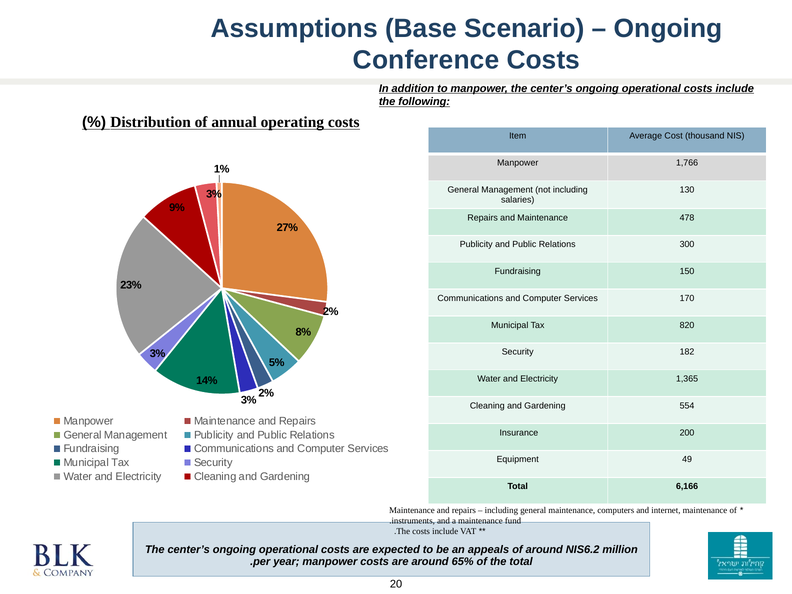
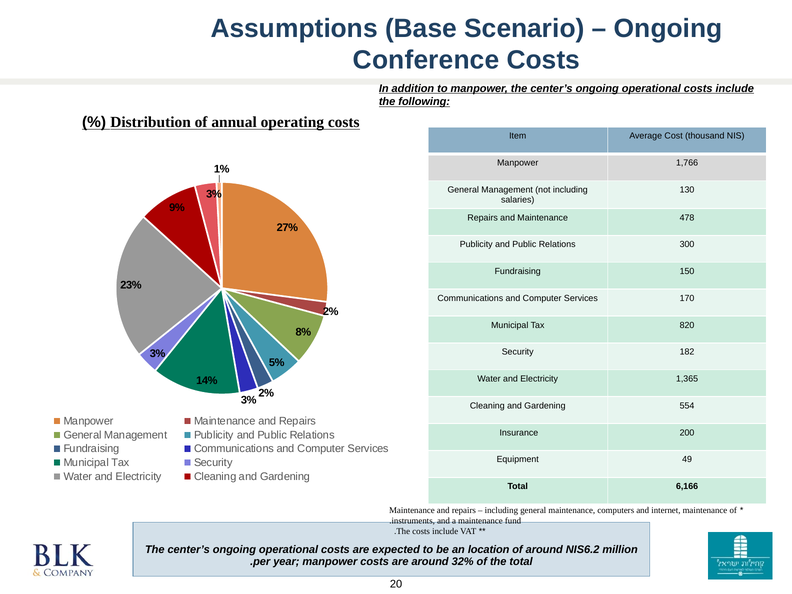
appeals: appeals -> location (489, 550)
65%: 65% -> 32% (463, 562)
